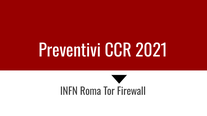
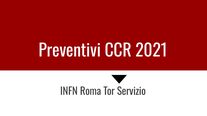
Firewall: Firewall -> Servizio (131, 92)
